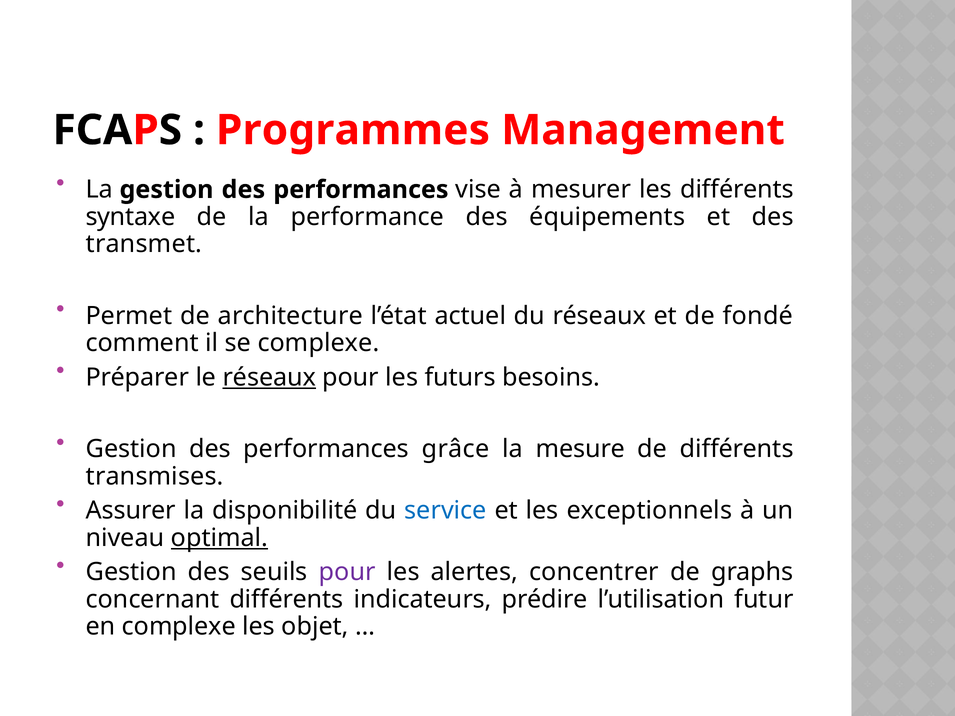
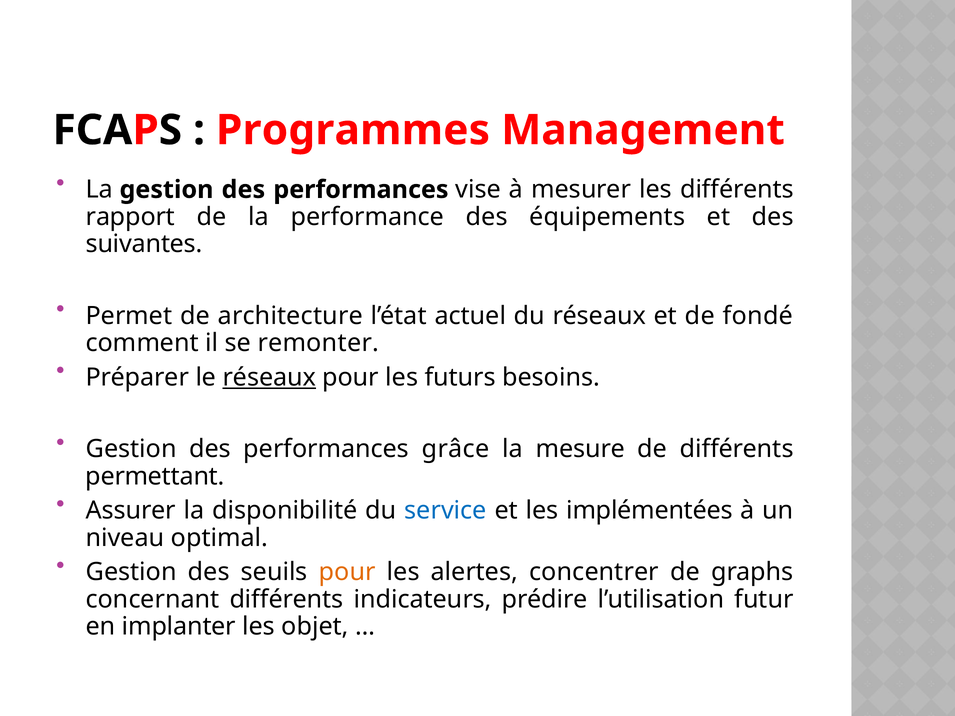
syntaxe: syntaxe -> rapport (130, 217)
transmet: transmet -> suivantes (144, 244)
se complexe: complexe -> remonter (318, 343)
transmises: transmises -> permettant (155, 476)
exceptionnels: exceptionnels -> implémentées (650, 511)
optimal underline: present -> none (219, 538)
pour colour: purple -> orange (347, 572)
en complexe: complexe -> implanter (179, 627)
